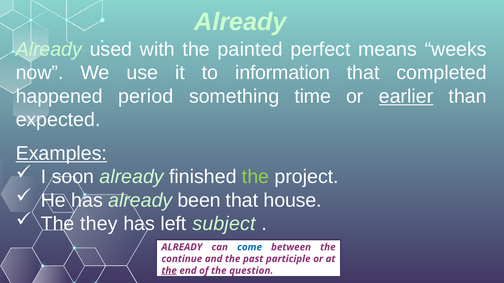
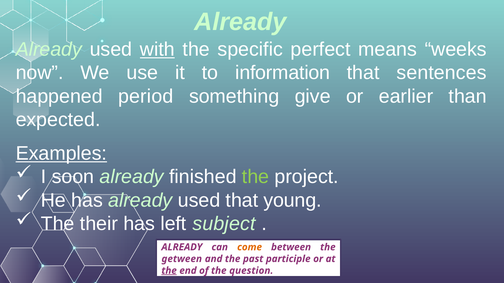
with underline: none -> present (157, 49)
painted: painted -> specific (250, 49)
completed: completed -> sentences (442, 73)
time: time -> give (313, 97)
earlier underline: present -> none (406, 97)
has already been: been -> used (199, 201)
house: house -> young (293, 201)
they: they -> their (99, 224)
come colour: blue -> orange (250, 248)
continue: continue -> getween (182, 259)
